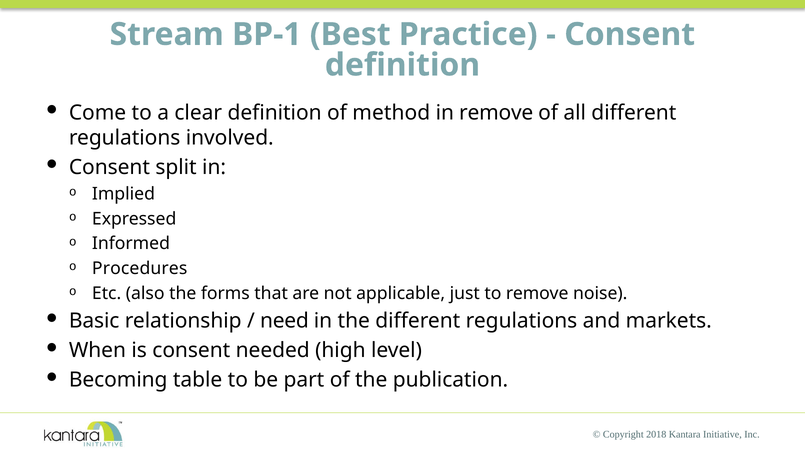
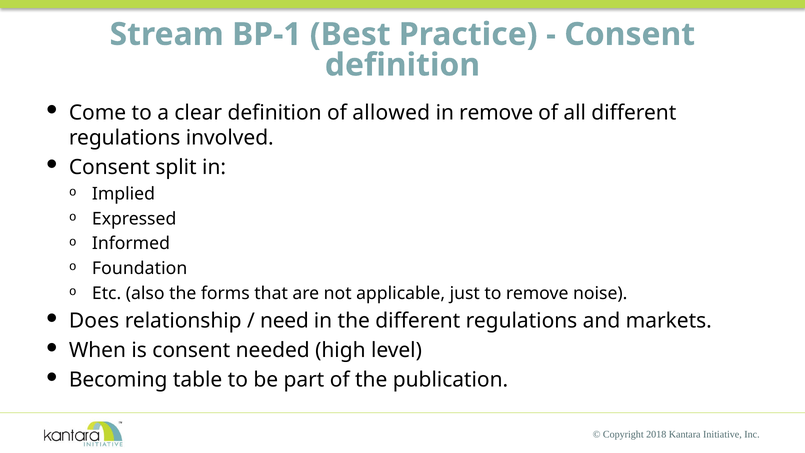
method: method -> allowed (391, 113)
Procedures: Procedures -> Foundation (140, 268)
Basic: Basic -> Does (94, 321)
